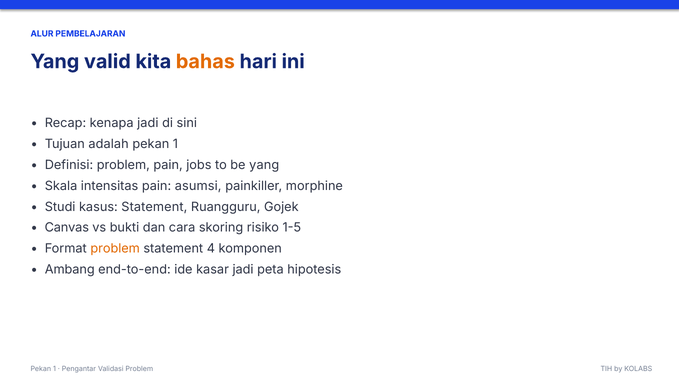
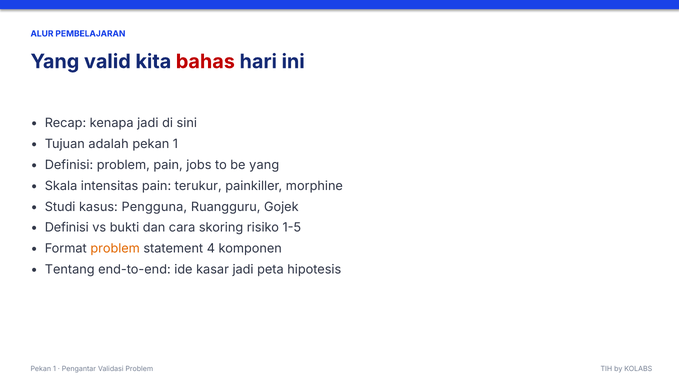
bahas colour: orange -> red (205, 62)
asumsi: asumsi -> terukur (198, 186)
kasus Statement: Statement -> Pengguna (154, 207)
Canvas: Canvas -> Definisi (67, 228)
Ambang: Ambang -> Tentang (70, 270)
